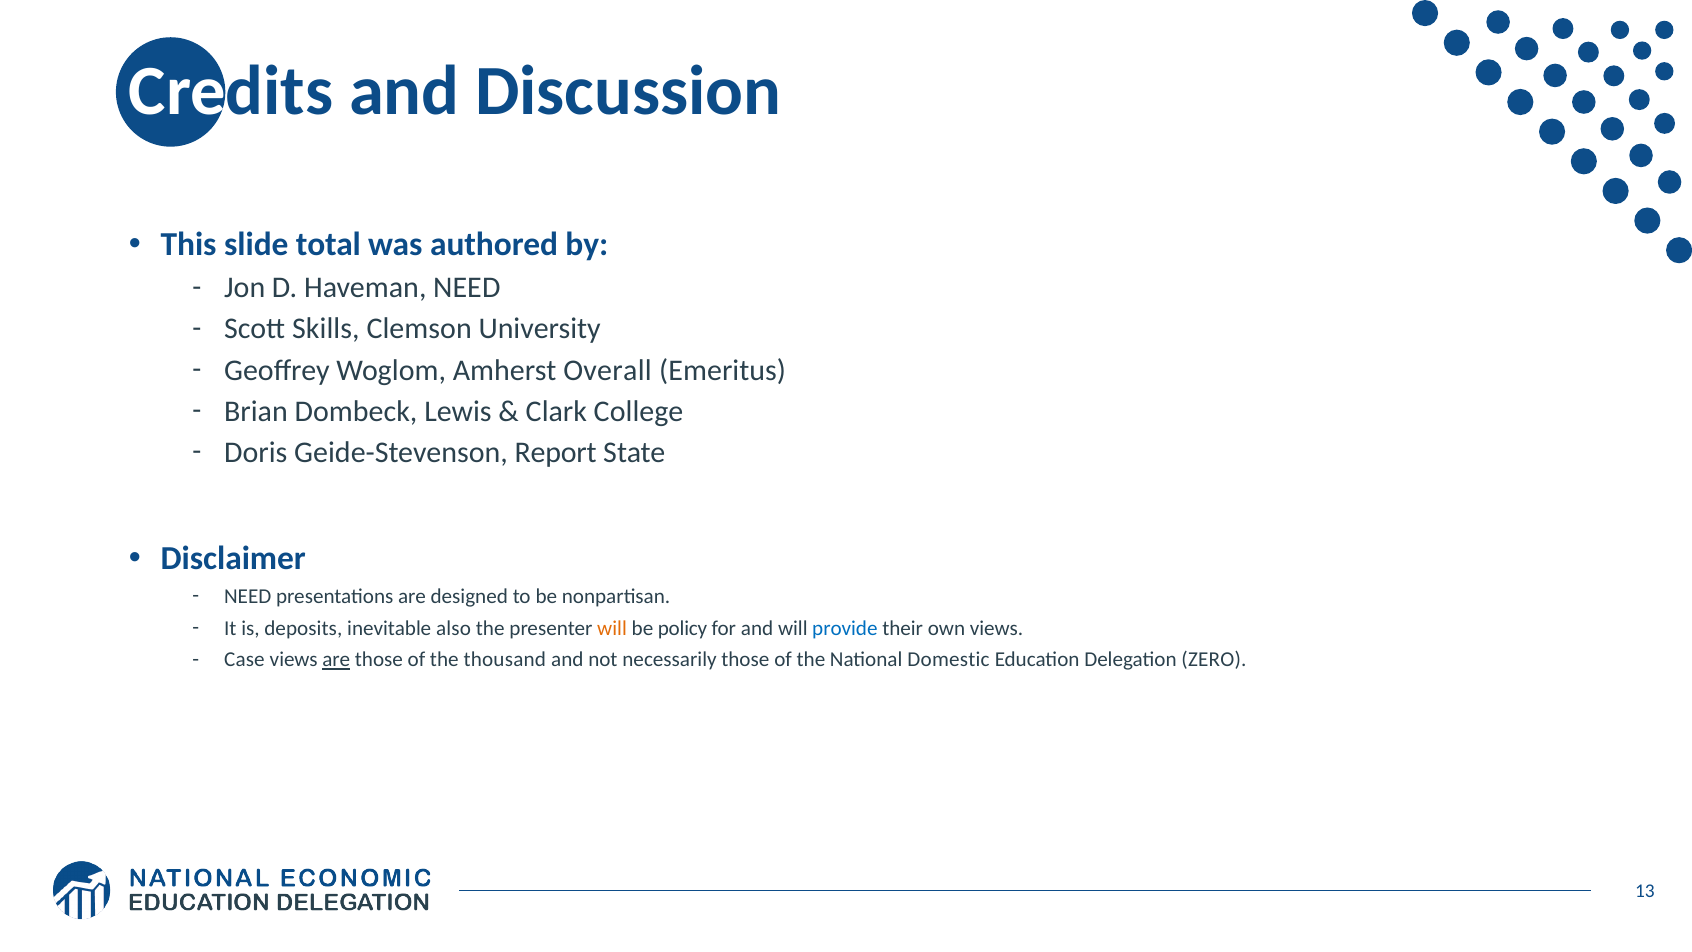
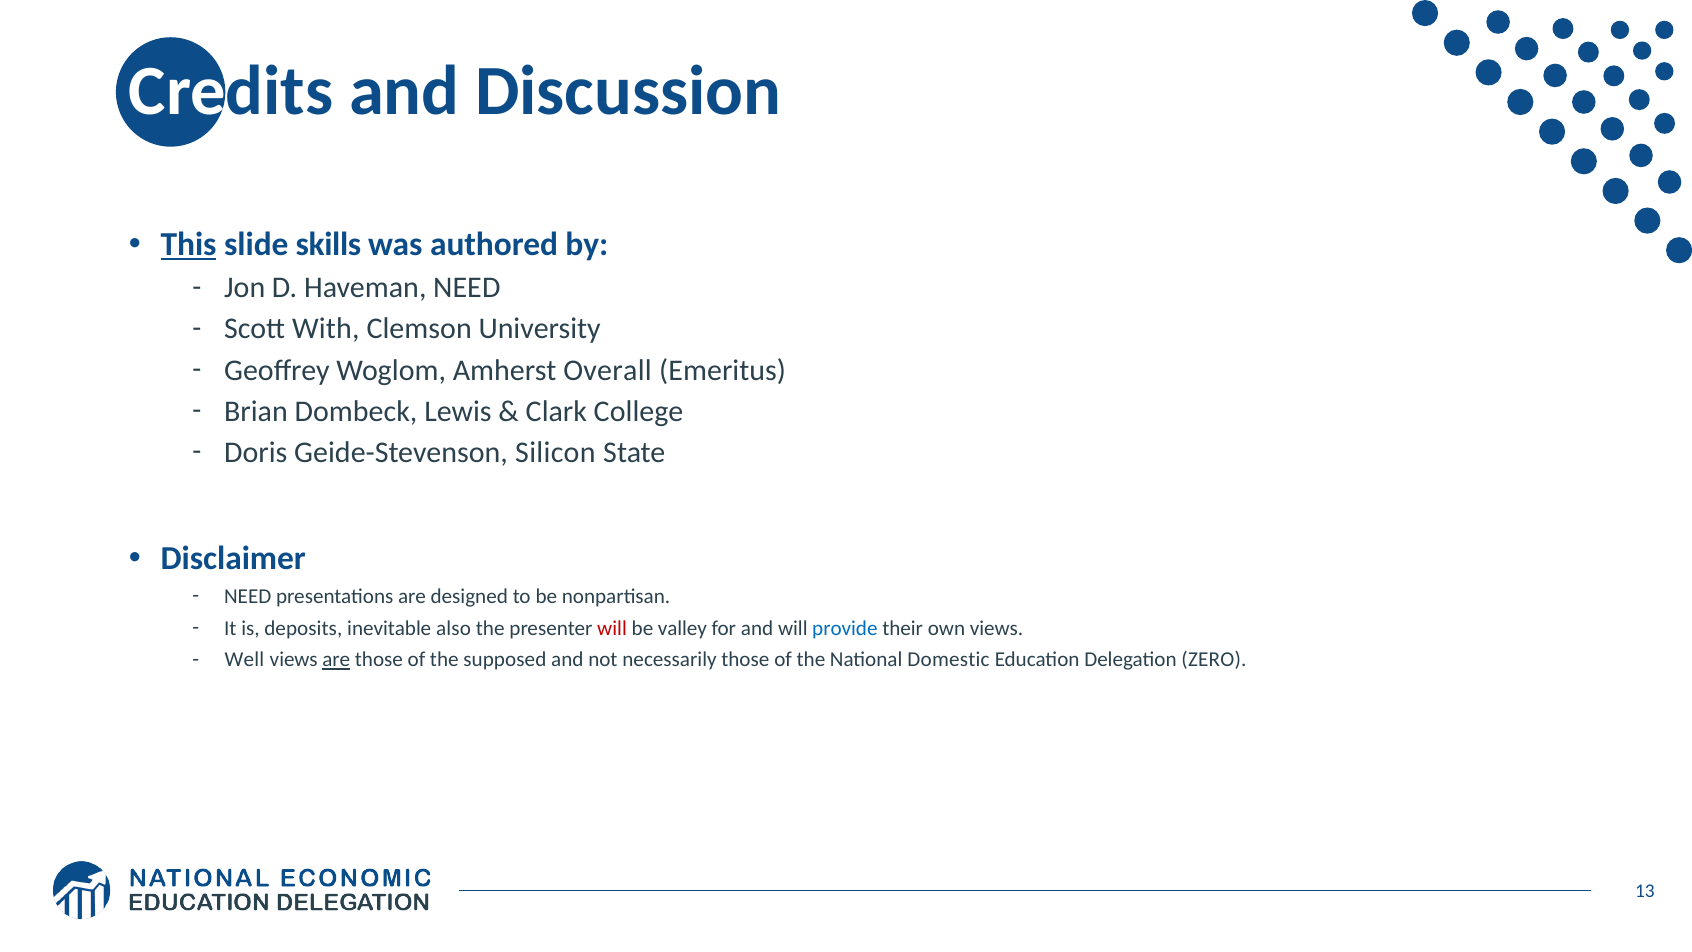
This underline: none -> present (189, 245)
total: total -> skills (328, 245)
Skills: Skills -> With (326, 329)
Report: Report -> Silicon (555, 452)
will colour: orange -> red (612, 628)
policy: policy -> valley (682, 628)
Case: Case -> Well (244, 660)
thousand: thousand -> supposed (505, 660)
